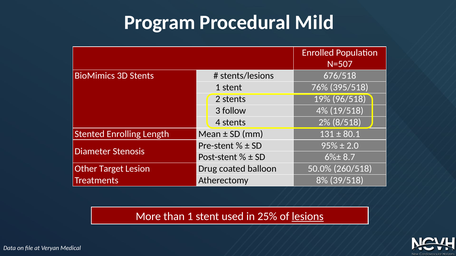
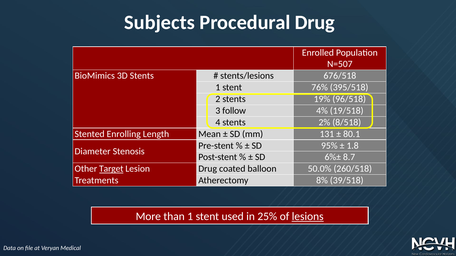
Program: Program -> Subjects (160, 23)
Procedural Mild: Mild -> Drug (315, 23)
2.0: 2.0 -> 1.8 (353, 146)
Target underline: none -> present (111, 169)
